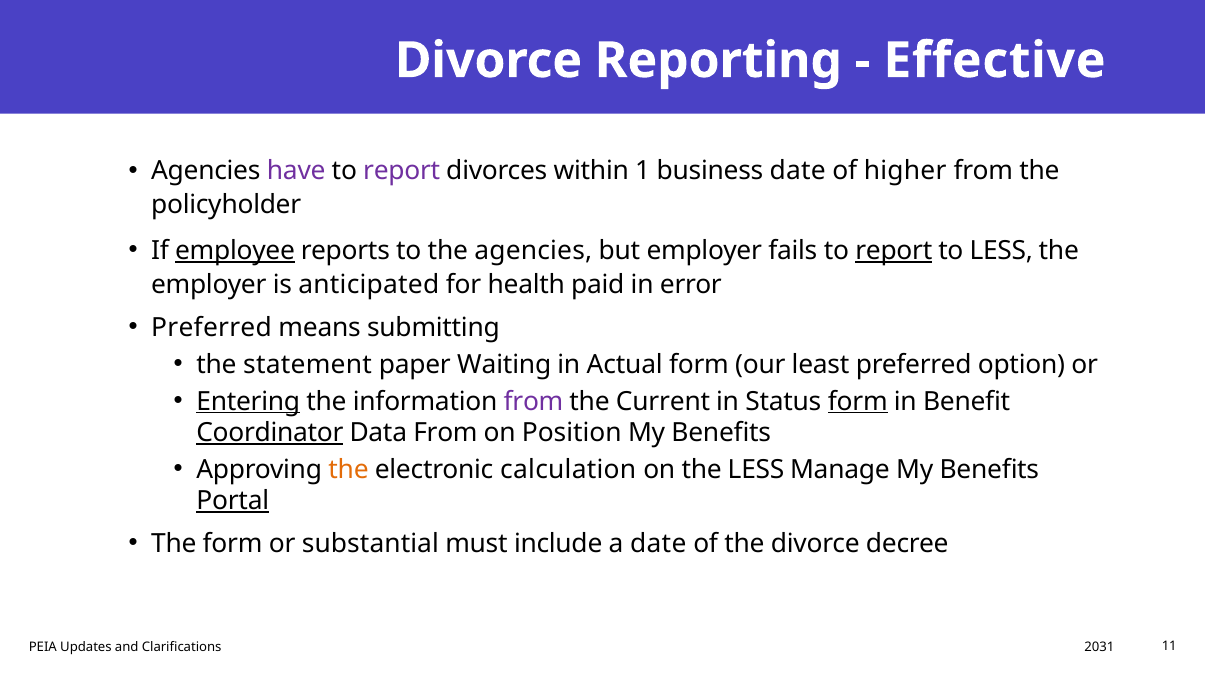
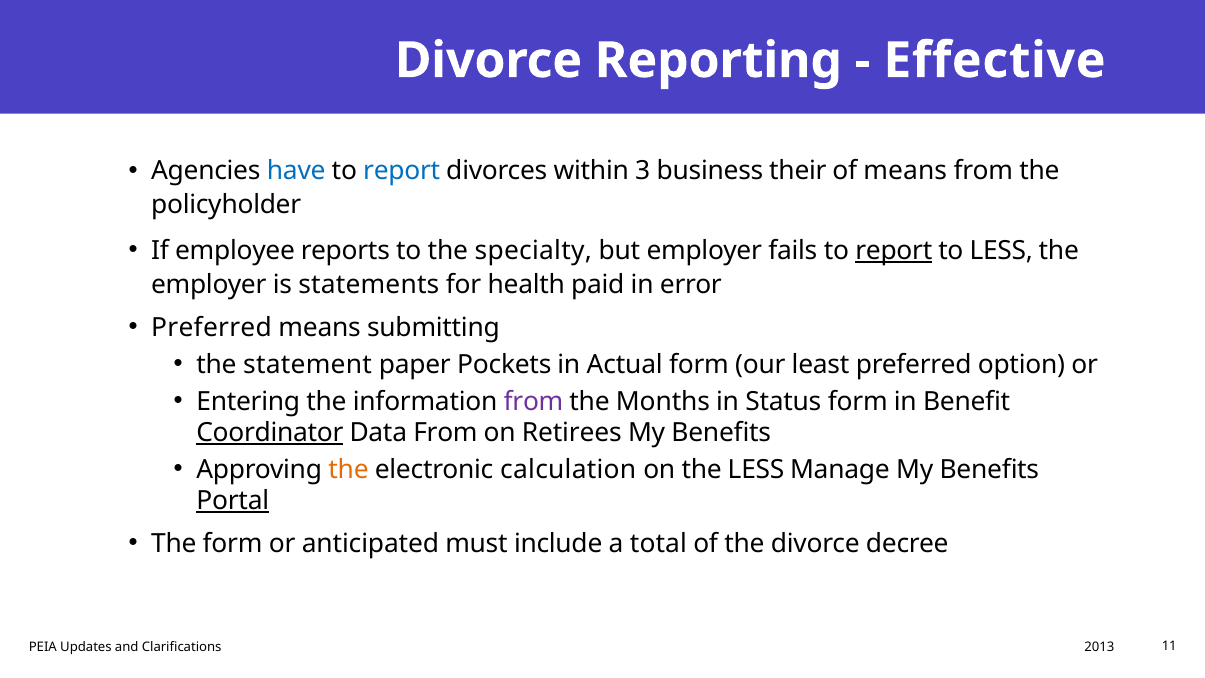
have colour: purple -> blue (296, 171)
report colour: purple -> blue (402, 171)
1: 1 -> 3 (643, 171)
business date: date -> their (798, 171)
of higher: higher -> means (905, 171)
employee underline: present -> none (235, 251)
the agencies: agencies -> specialty (533, 251)
anticipated: anticipated -> statements (369, 285)
Waiting: Waiting -> Pockets (504, 364)
Entering underline: present -> none (248, 401)
Current: Current -> Months (663, 401)
form underline: present -> none (858, 401)
Position: Position -> Retirees (572, 432)
substantial: substantial -> anticipated (370, 543)
a date: date -> total (658, 543)
2031: 2031 -> 2013 (1099, 647)
